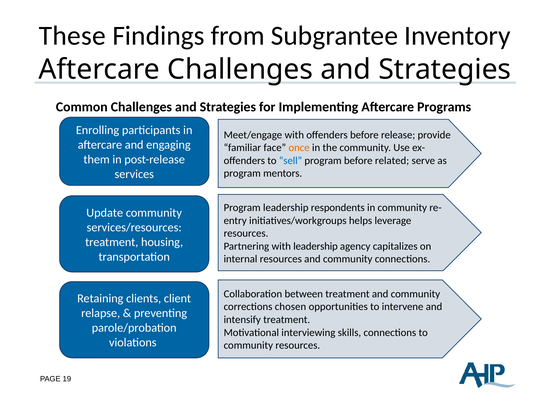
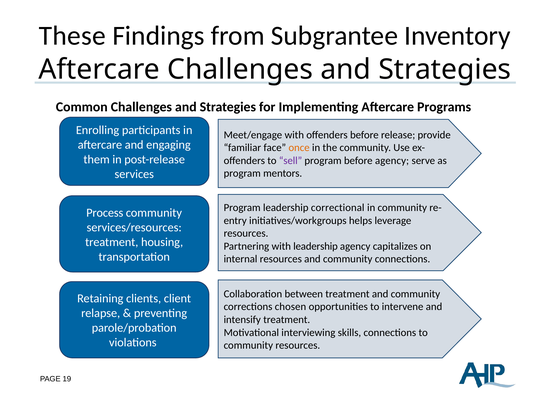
sell colour: blue -> purple (291, 160)
before related: related -> agency (392, 160)
respondents: respondents -> correctional (338, 207)
Update: Update -> Process (105, 212)
